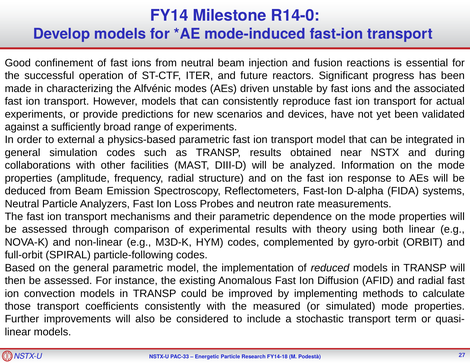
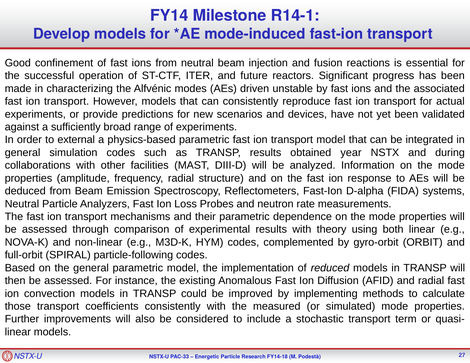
R14-0: R14-0 -> R14-1 (295, 15)
near: near -> year (351, 153)
